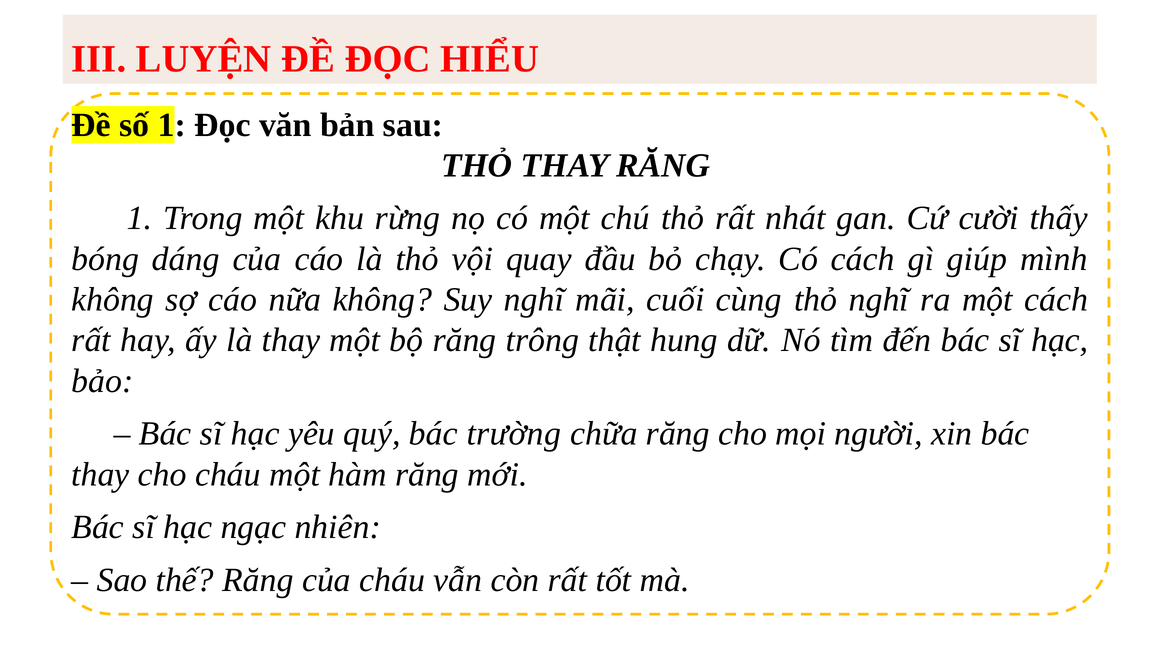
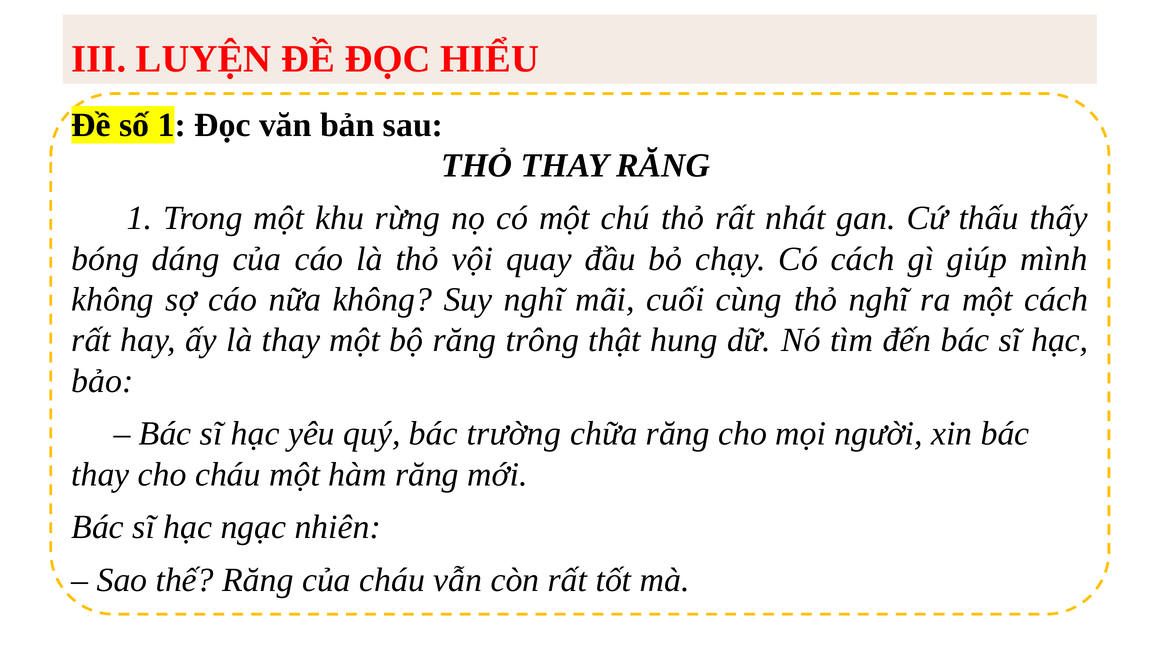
cười: cười -> thấu (989, 218)
